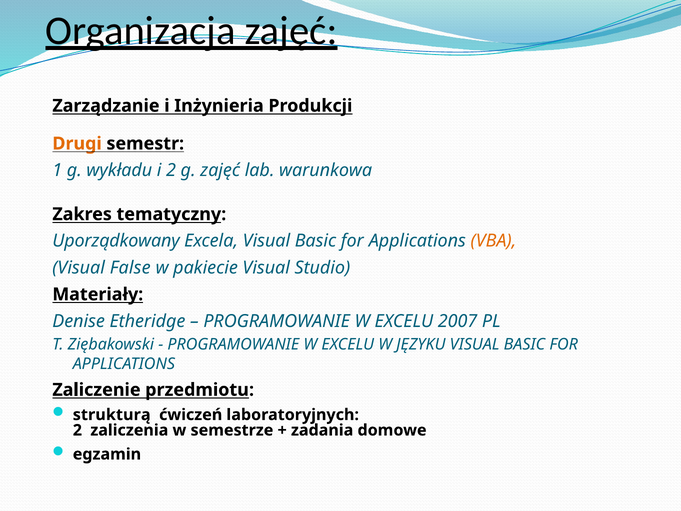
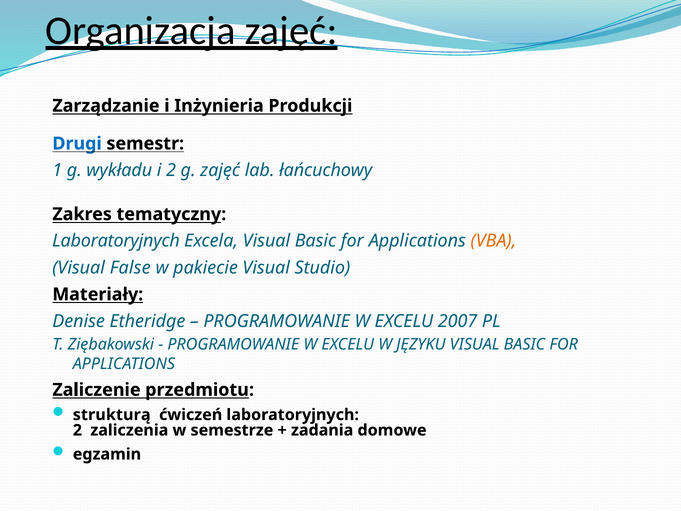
Drugi colour: orange -> blue (77, 143)
warunkowa: warunkowa -> łańcuchowy (326, 170)
Uporządkowany: Uporządkowany -> Laboratoryjnych (116, 241)
